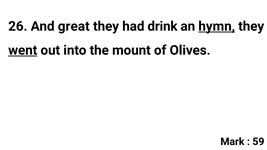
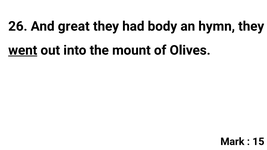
drink: drink -> body (162, 26)
hymn underline: present -> none (217, 26)
59: 59 -> 15 (258, 142)
